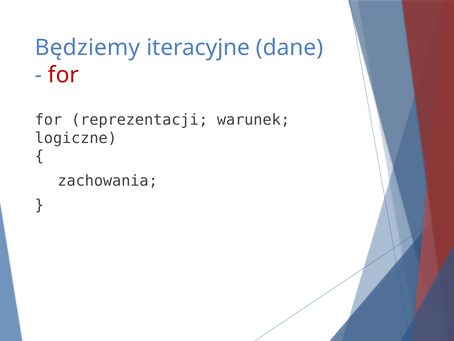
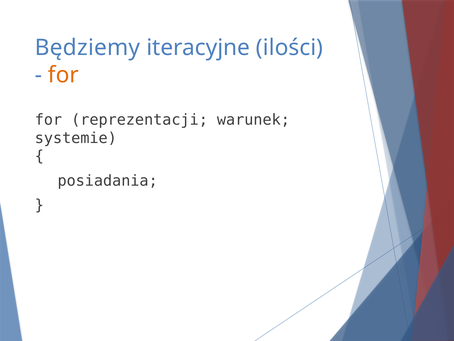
dane: dane -> ilości (290, 48)
for colour: red -> orange (63, 75)
logiczne: logiczne -> systemie (76, 138)
zachowania: zachowania -> posiadania (108, 180)
